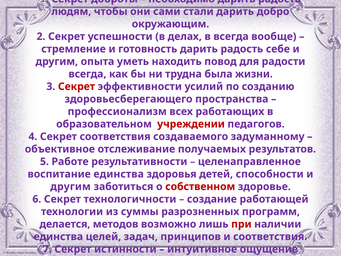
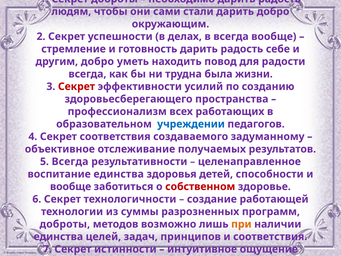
другим опыта: опыта -> добро (97, 61)
учреждении colour: red -> blue (191, 124)
5 Работе: Работе -> Всегда (70, 161)
другим: другим -> вообще (71, 186)
делается: делается -> доброты (65, 224)
при colour: red -> orange (241, 224)
